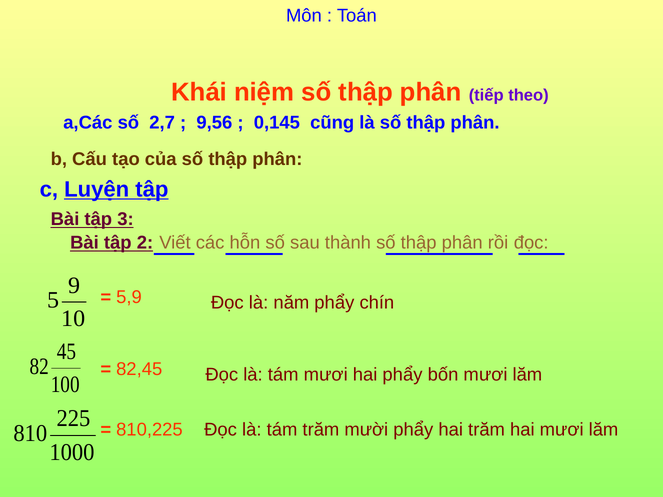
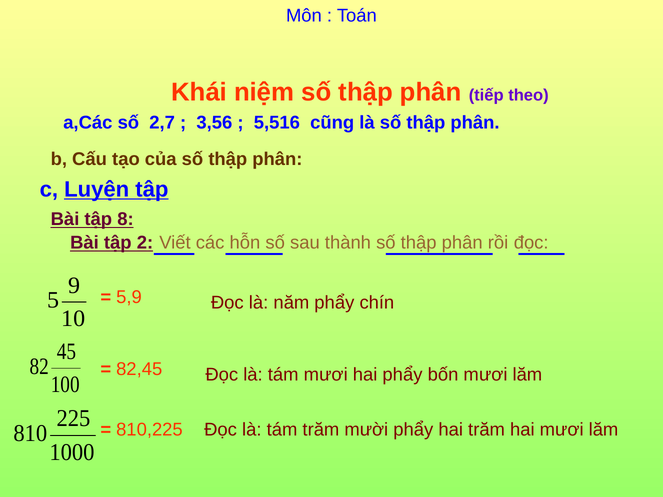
9,56: 9,56 -> 3,56 (214, 123)
0,145: 0,145 -> 5,516 (277, 123)
3: 3 -> 8 (125, 219)
